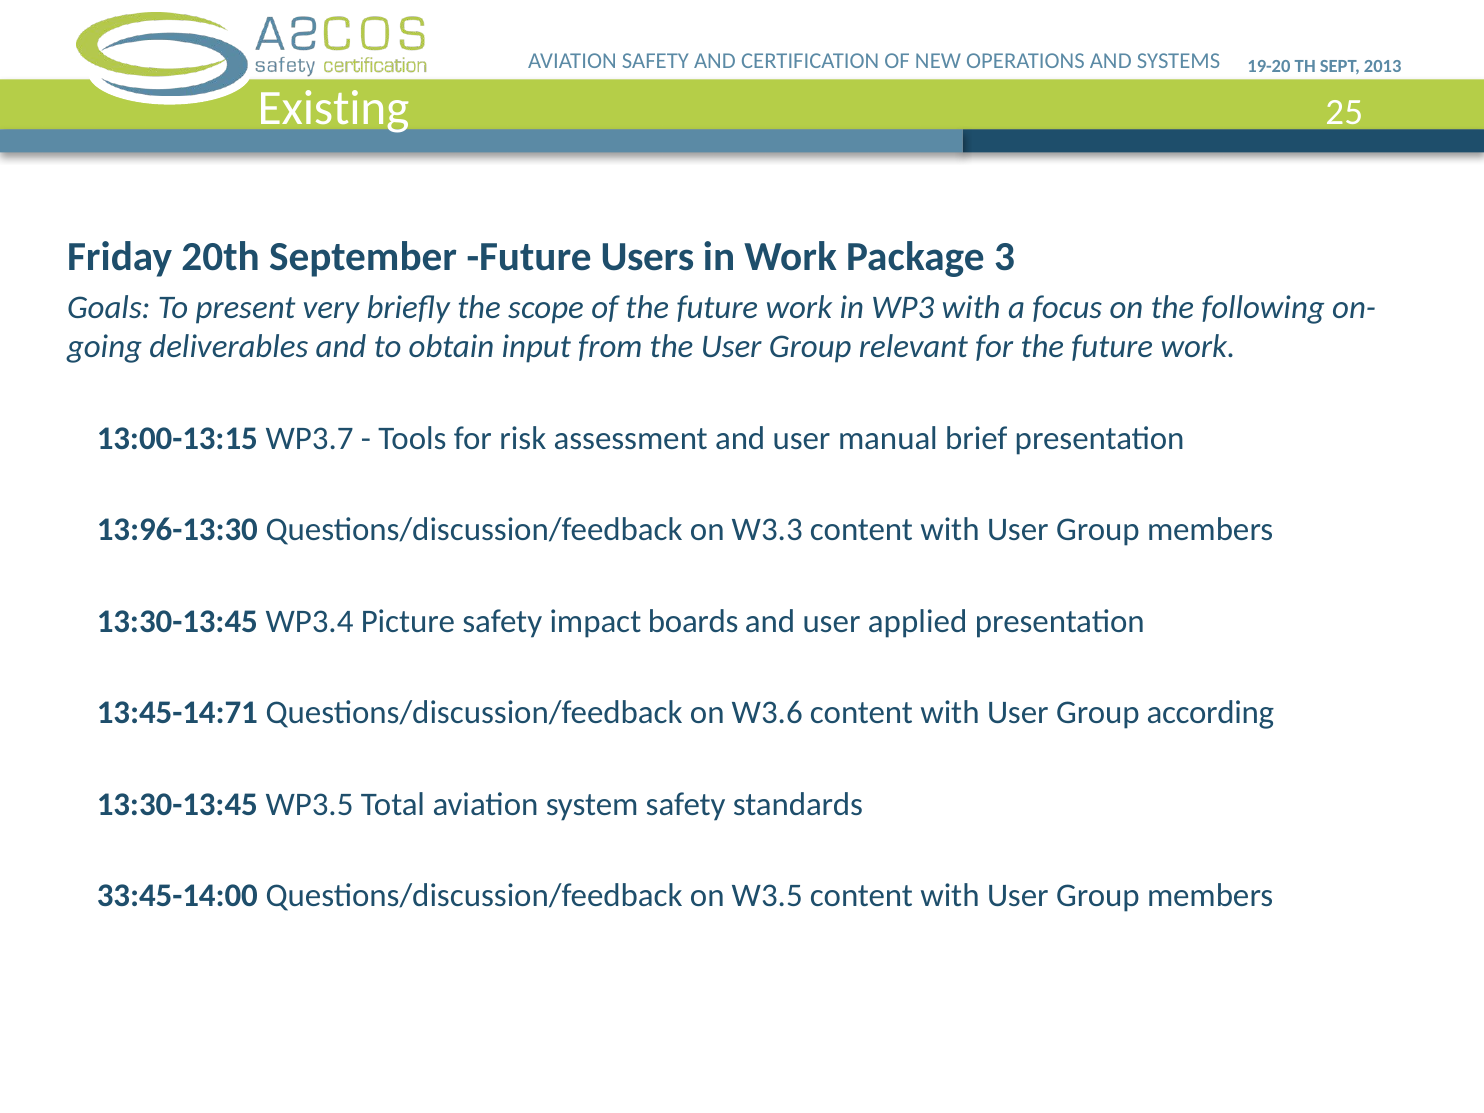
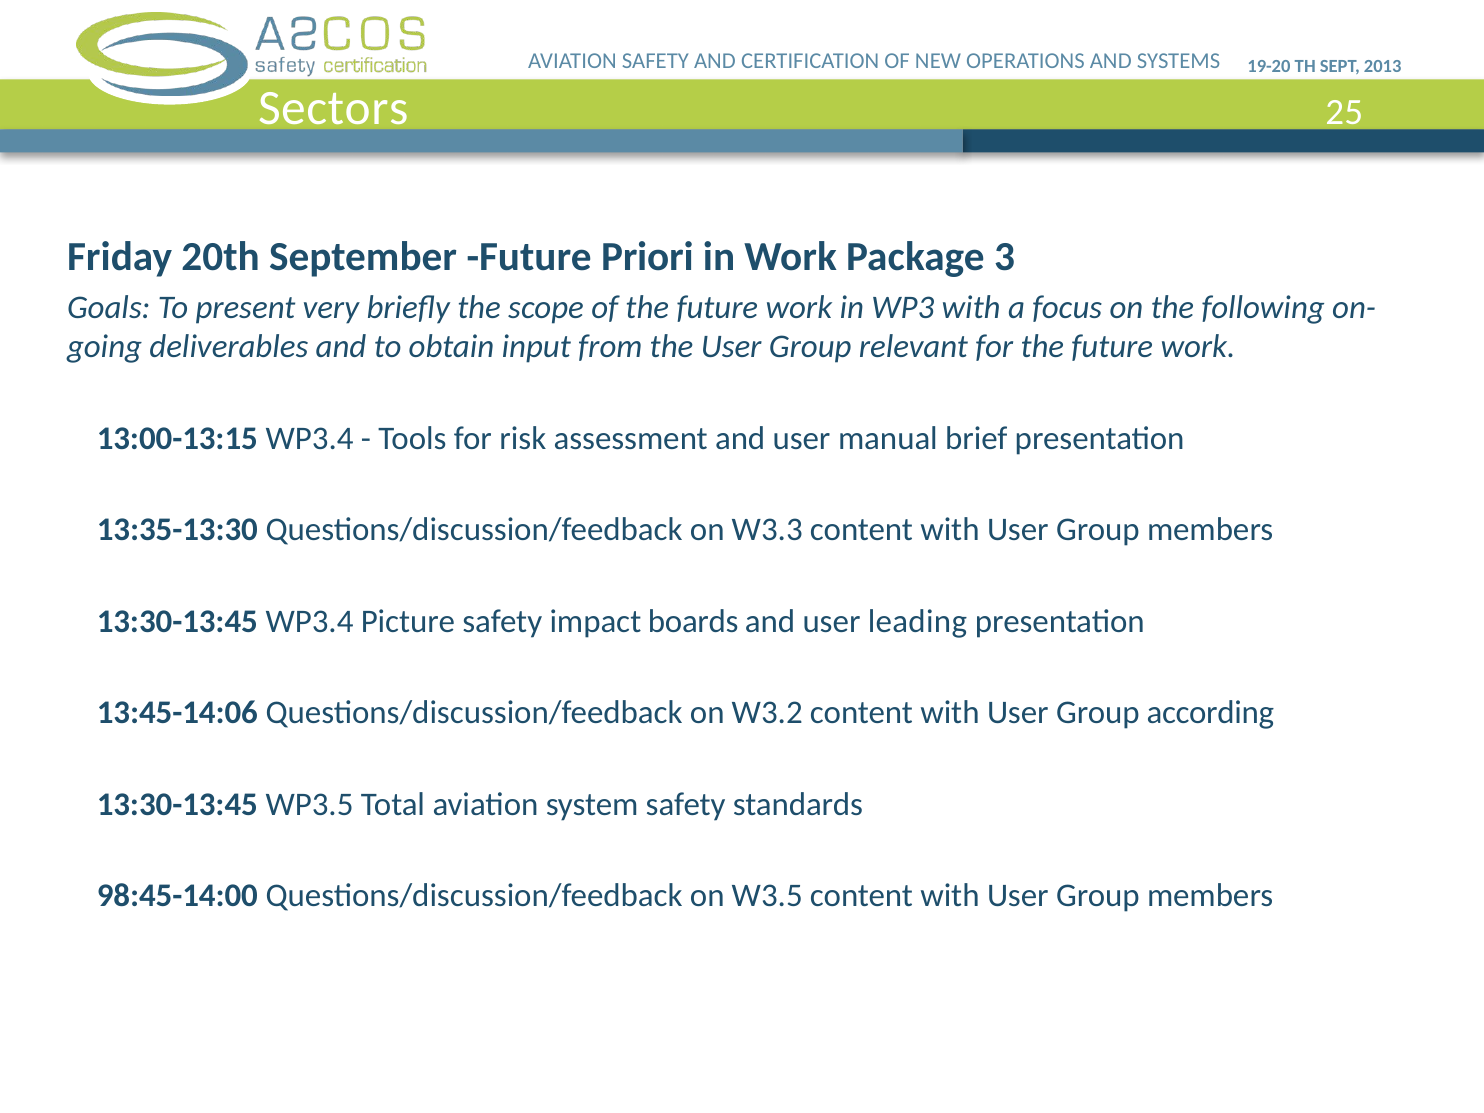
Existing: Existing -> Sectors (333, 108)
Users: Users -> Priori (647, 257)
13:00-13:15 WP3.7: WP3.7 -> WP3.4 (310, 438)
13:96-13:30: 13:96-13:30 -> 13:35-13:30 (177, 530)
applied: applied -> leading (917, 621)
13:45-14:71: 13:45-14:71 -> 13:45-14:06 (177, 713)
W3.6: W3.6 -> W3.2 (767, 713)
33:45-14:00: 33:45-14:00 -> 98:45-14:00 (177, 896)
